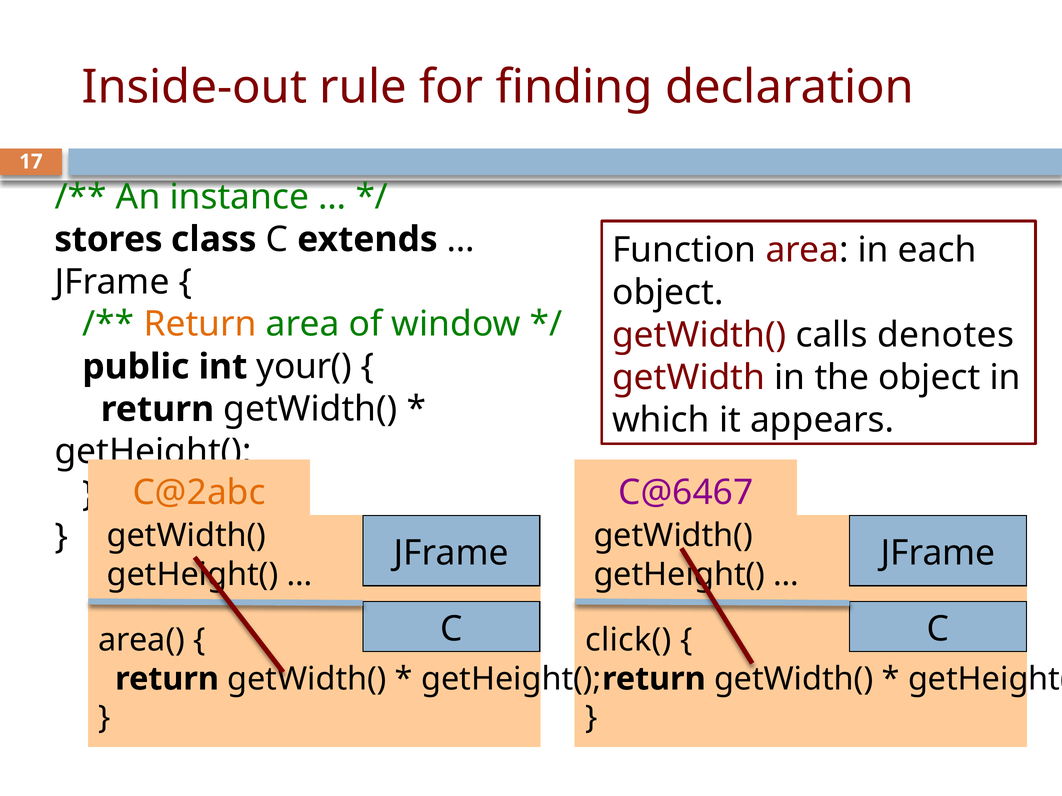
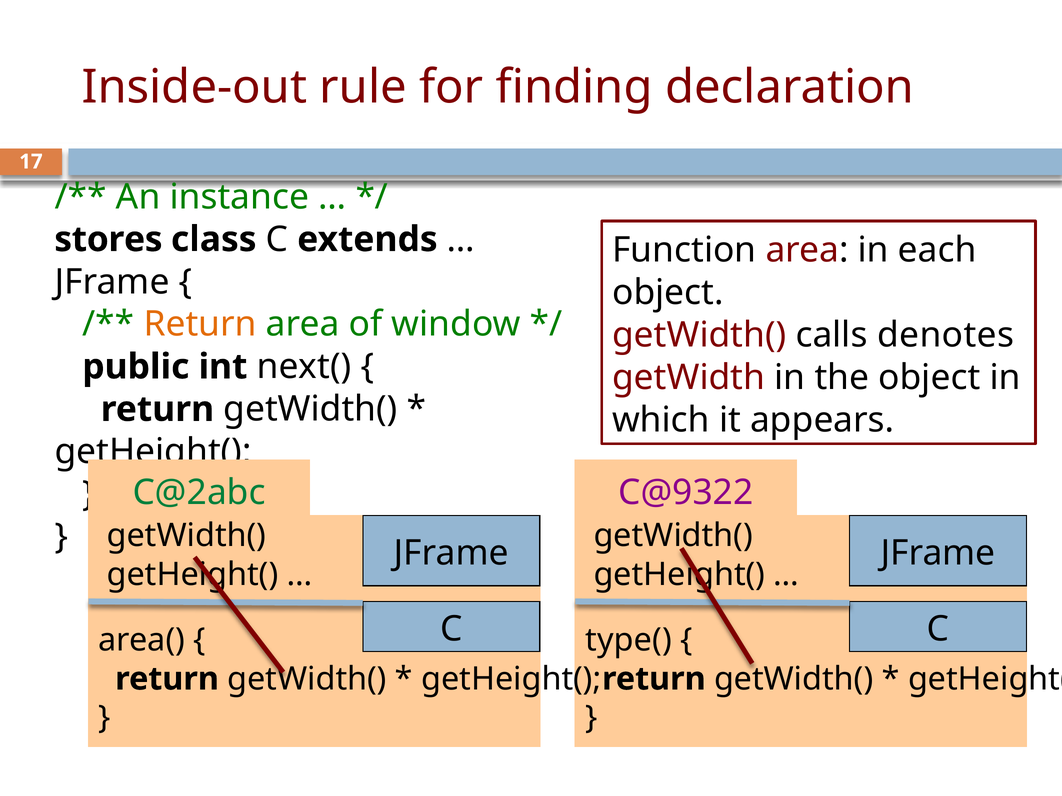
your(: your( -> next( (304, 367)
C@2abc colour: orange -> green (199, 493)
C@6467: C@6467 -> C@9322 (686, 493)
click(: click( -> type( (628, 640)
